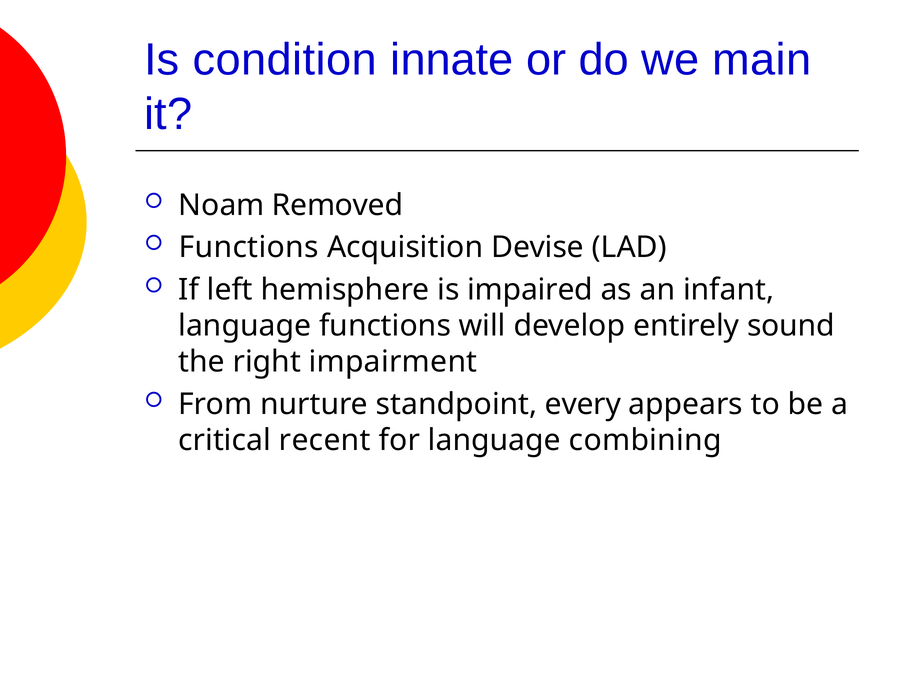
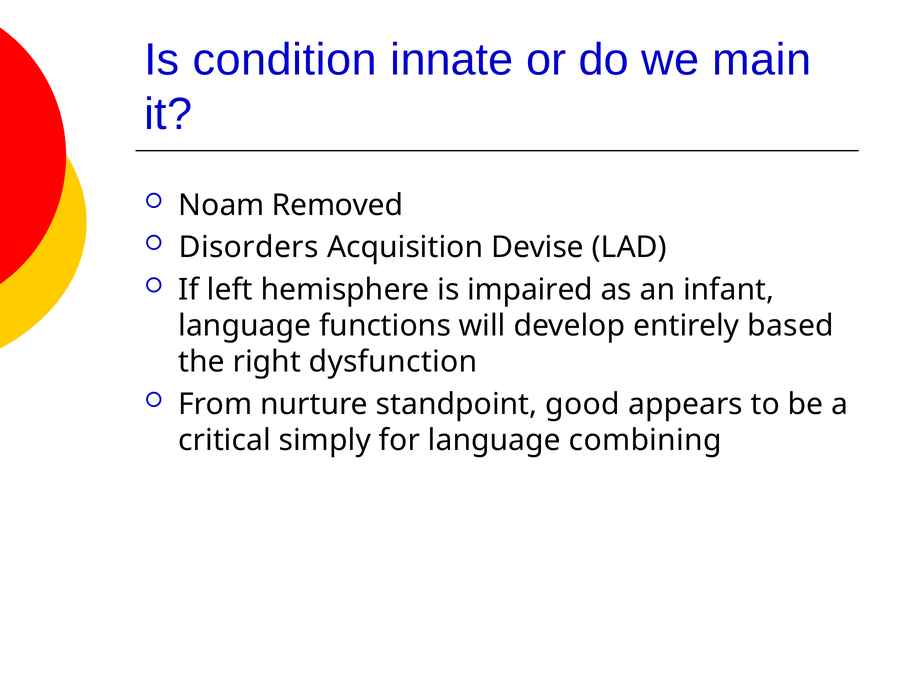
Functions: Functions -> Disorders (249, 248)
sound: sound -> based (791, 326)
impairment: impairment -> dysfunction (393, 362)
every: every -> good (583, 404)
recent: recent -> simply (325, 440)
